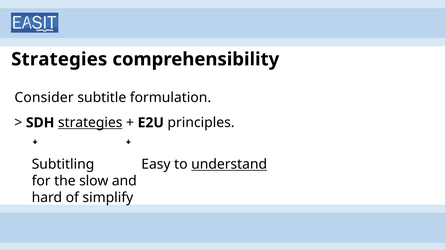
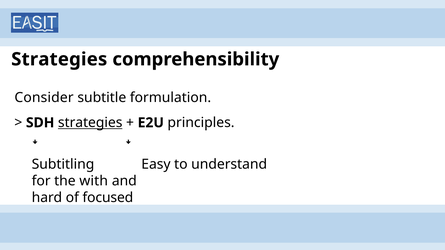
understand underline: present -> none (229, 165)
slow: slow -> with (94, 181)
simplify: simplify -> focused (108, 198)
